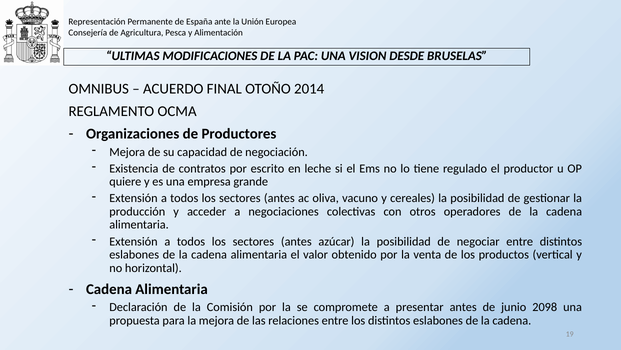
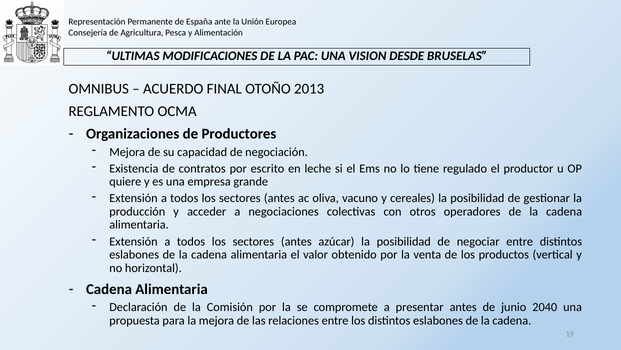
2014: 2014 -> 2013 (309, 89)
2098: 2098 -> 2040 (545, 307)
